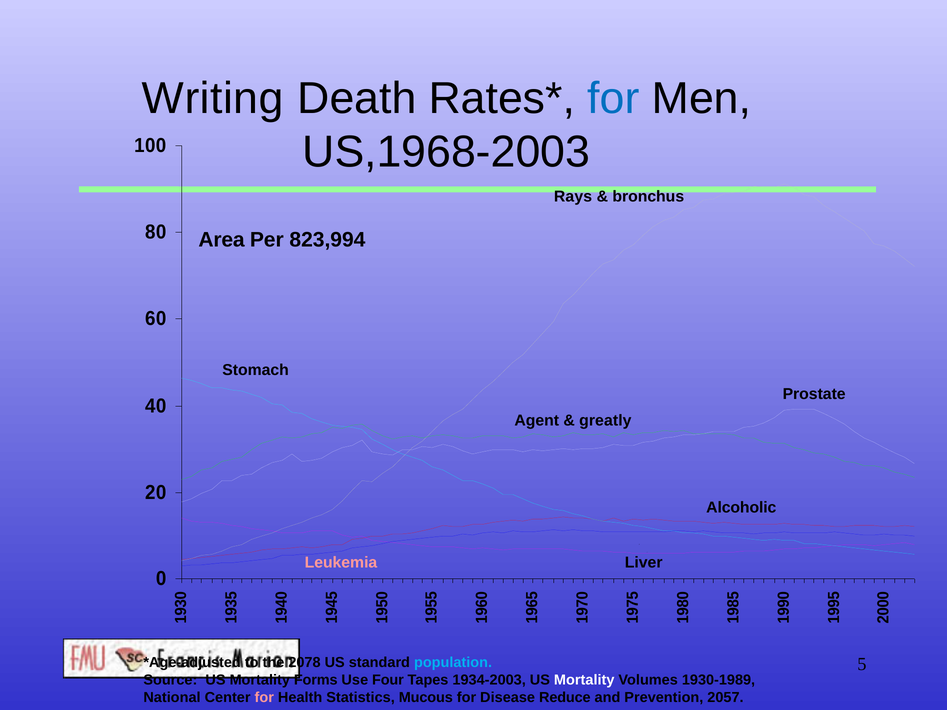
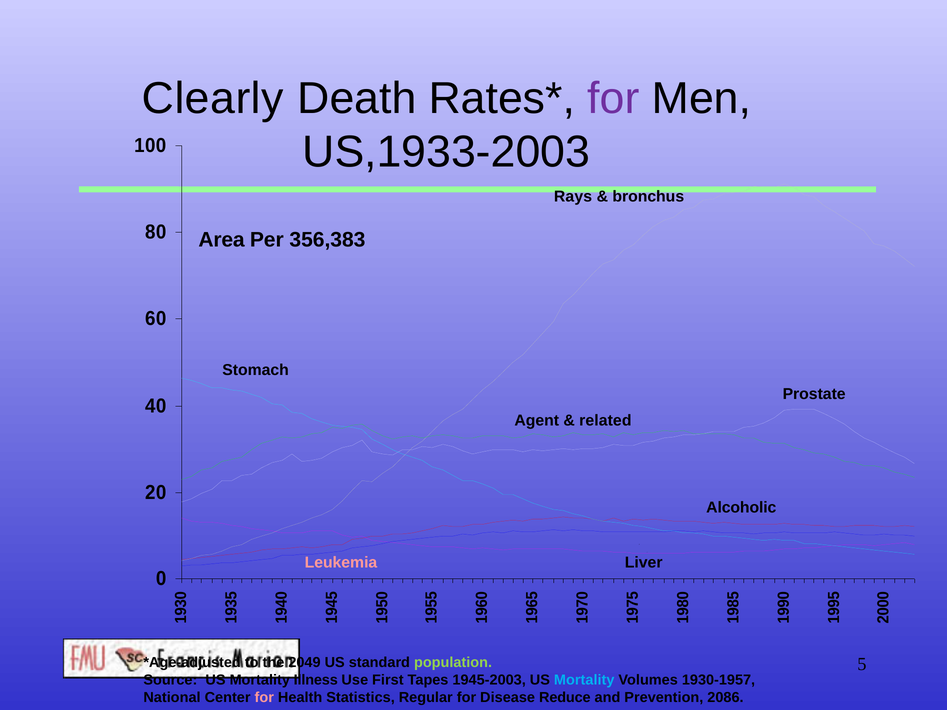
Writing: Writing -> Clearly (213, 99)
for colour: blue -> purple (613, 99)
US,1968-2003: US,1968-2003 -> US,1933-2003 (446, 152)
823,994: 823,994 -> 356,383 (327, 240)
greatly: greatly -> related (605, 421)
2078: 2078 -> 2049 (304, 663)
population colour: light blue -> light green (453, 663)
Forms: Forms -> Illness (316, 680)
Four: Four -> First (388, 680)
1934-2003: 1934-2003 -> 1945-2003 (489, 680)
Mortality colour: white -> light blue (584, 680)
1930-1989: 1930-1989 -> 1930-1957 (719, 680)
Mucous: Mucous -> Regular (426, 697)
2057: 2057 -> 2086 (725, 697)
